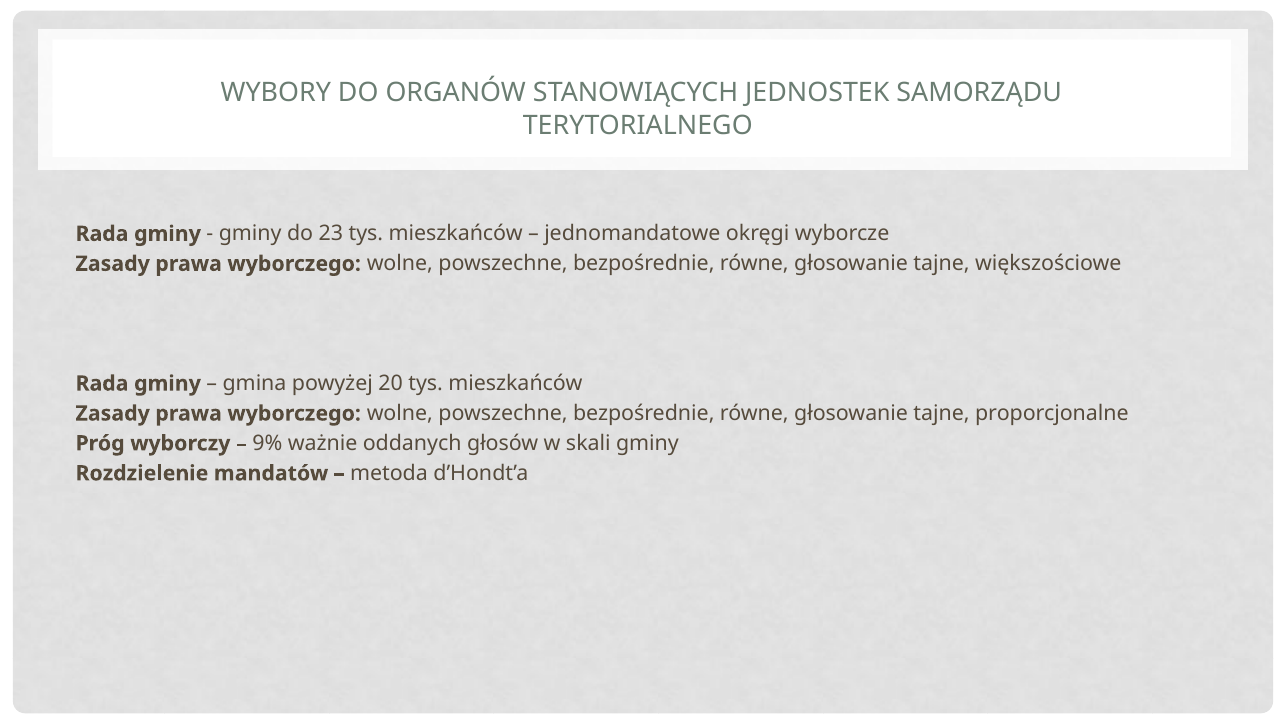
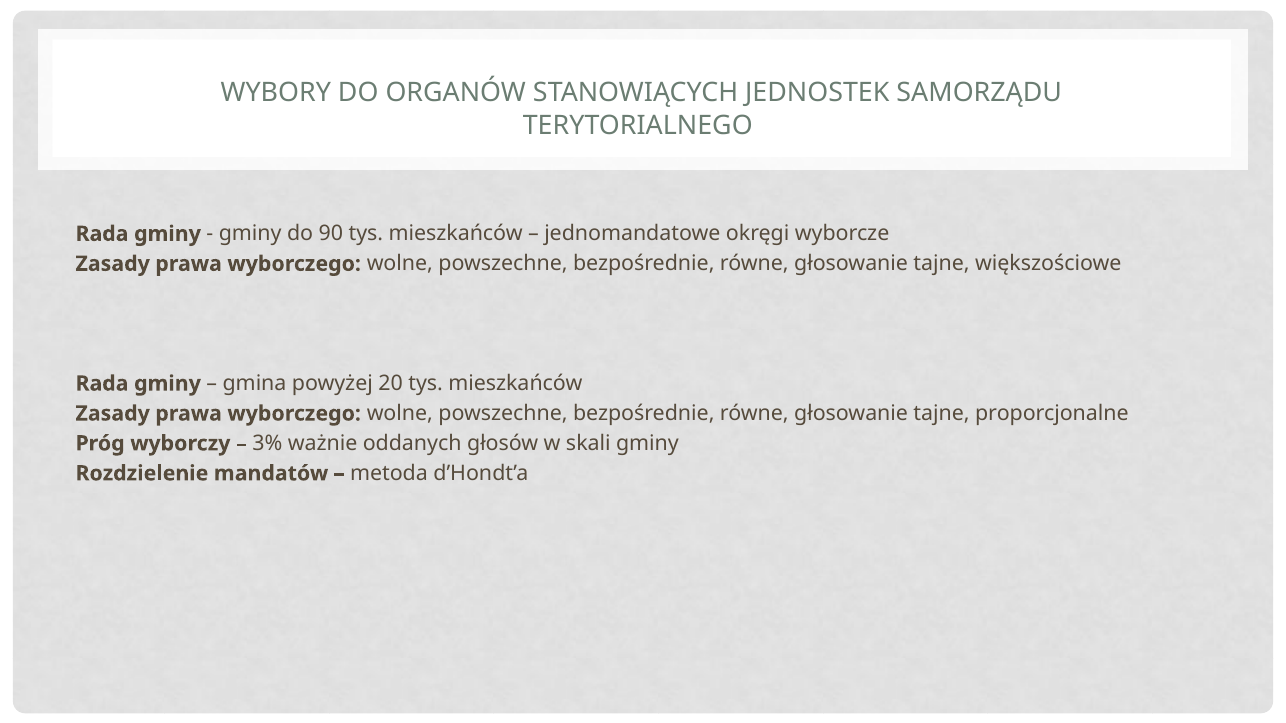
23: 23 -> 90 (331, 234)
9%: 9% -> 3% (267, 444)
